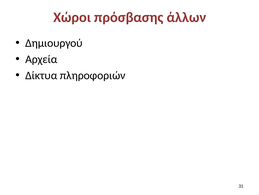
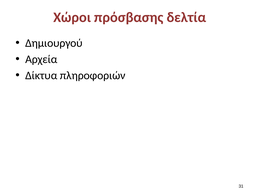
άλλων: άλλων -> δελτία (186, 17)
